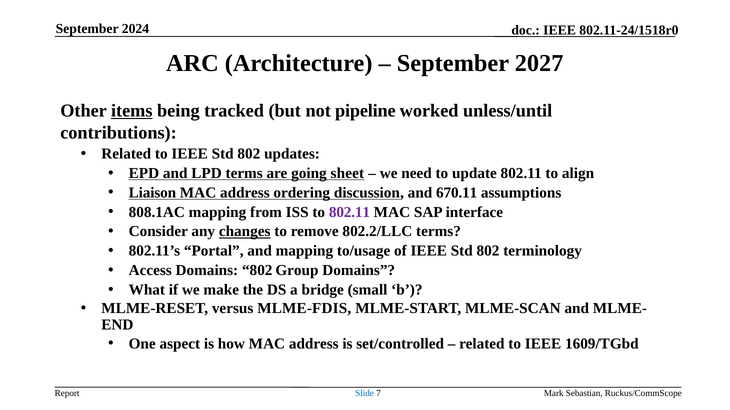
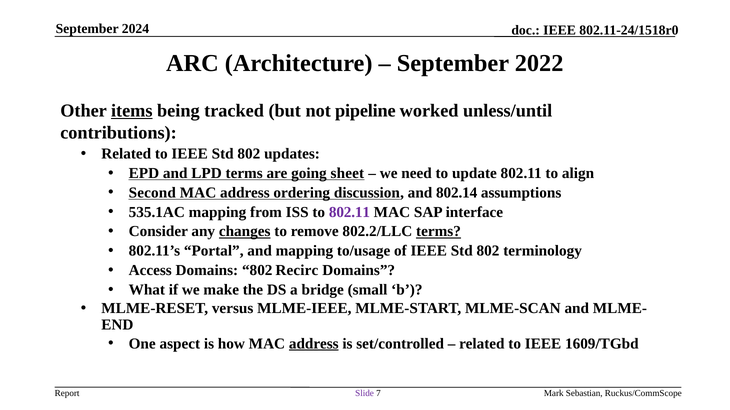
2027: 2027 -> 2022 (539, 63)
Liaison: Liaison -> Second (152, 193)
670.11: 670.11 -> 802.14 (457, 193)
808.1AC: 808.1AC -> 535.1AC (157, 212)
terms underline: none -> present (438, 232)
Group: Group -> Recirc (297, 271)
MLME-FDIS: MLME-FDIS -> MLME-IEEE (304, 309)
address underline: none -> present (314, 344)
Slide colour: blue -> purple (365, 394)
